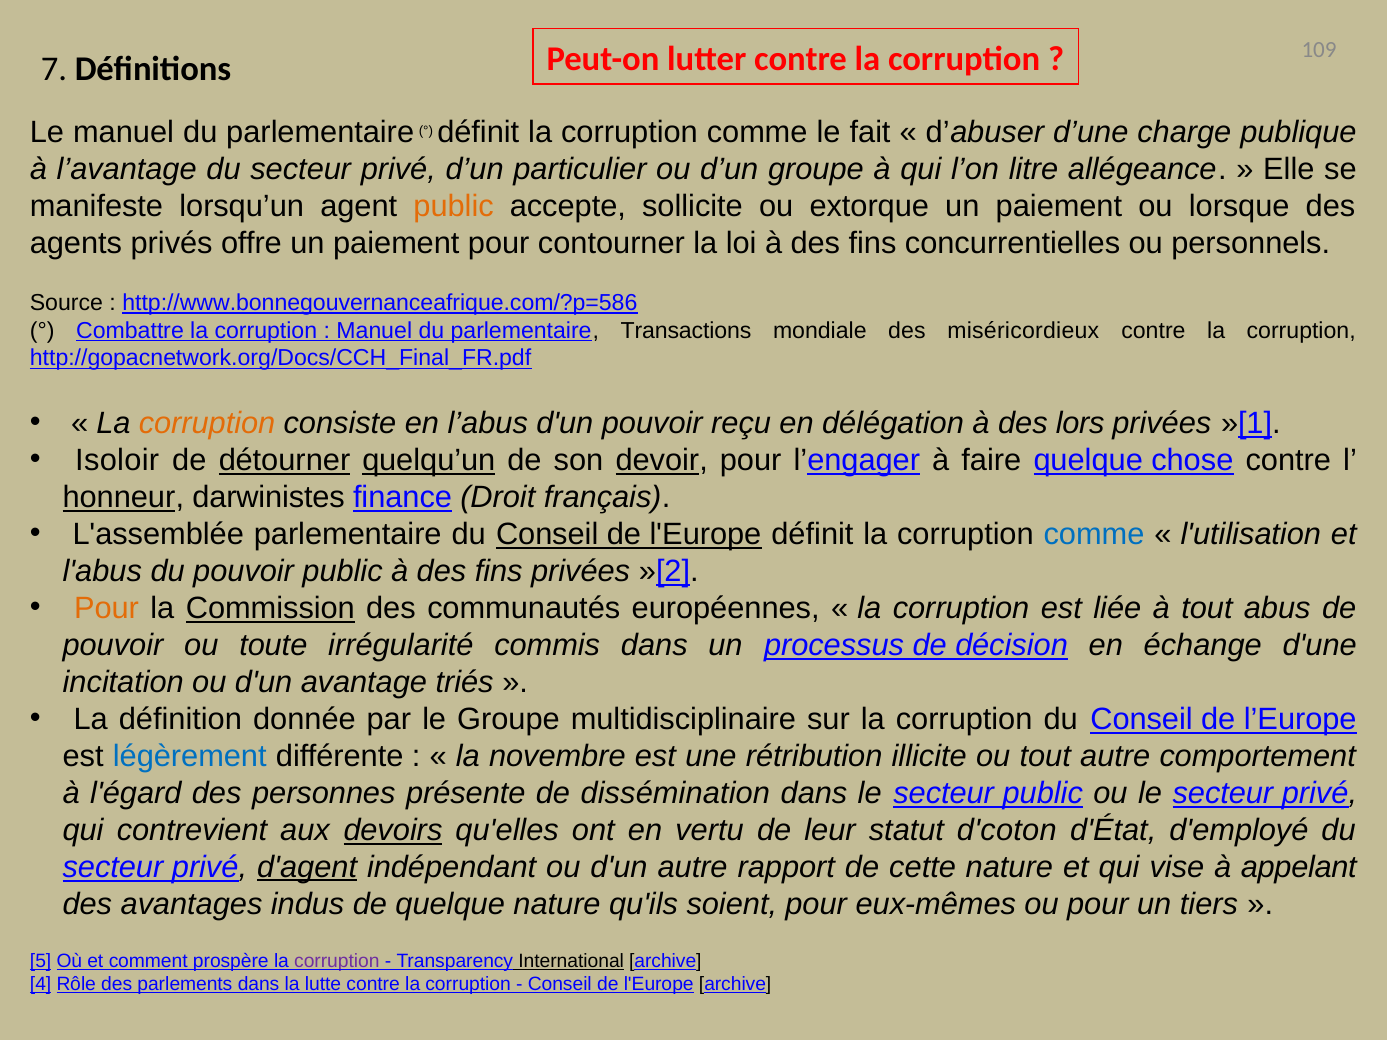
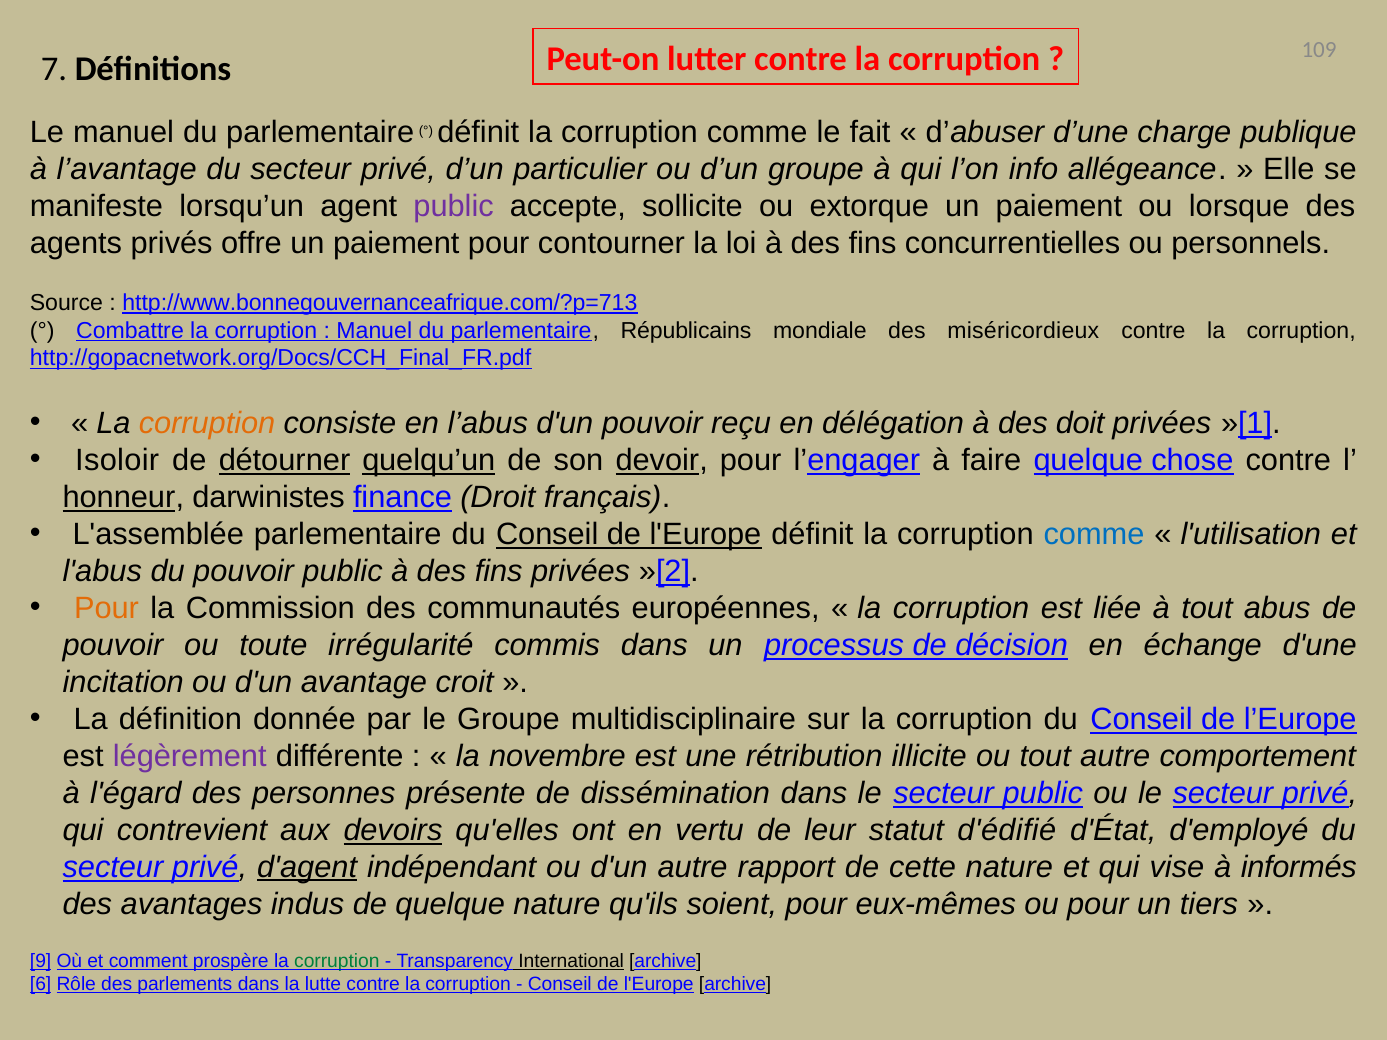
litre: litre -> info (1034, 169)
public colour: orange -> purple (454, 206)
http://www.bonnegouvernanceafrique.com/?p=586: http://www.bonnegouvernanceafrique.com/?p=586 -> http://www.bonnegouvernanceafrique.com/?p=713 (380, 303)
Transactions: Transactions -> Républicains (686, 331)
lors: lors -> doit (1080, 424)
Commission underline: present -> none (270, 609)
triés: triés -> croit (465, 682)
légèrement colour: blue -> purple (190, 756)
d'coton: d'coton -> d'édifié (1007, 830)
appelant: appelant -> informés (1299, 867)
5: 5 -> 9 (41, 961)
corruption colour: purple -> green (337, 961)
4: 4 -> 6 (41, 984)
